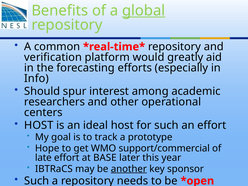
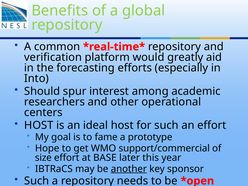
global underline: present -> none (144, 11)
Info: Info -> Into (36, 78)
track: track -> fame (106, 137)
late: late -> size (43, 158)
